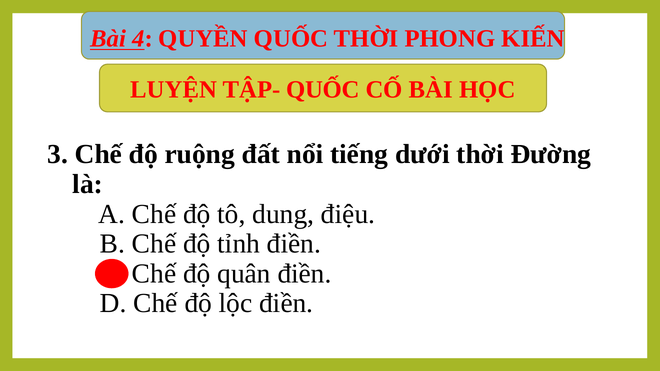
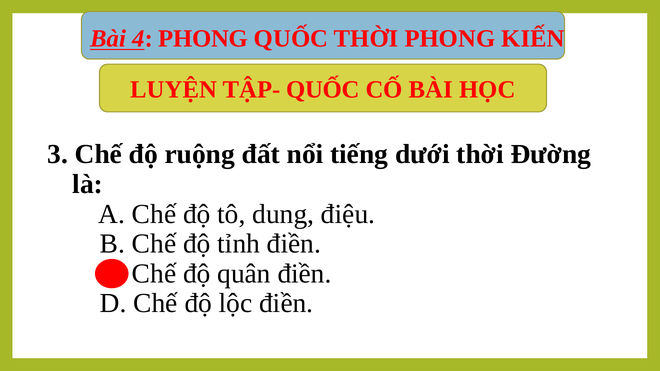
4 QUYỀN: QUYỀN -> PHONG (203, 39)
